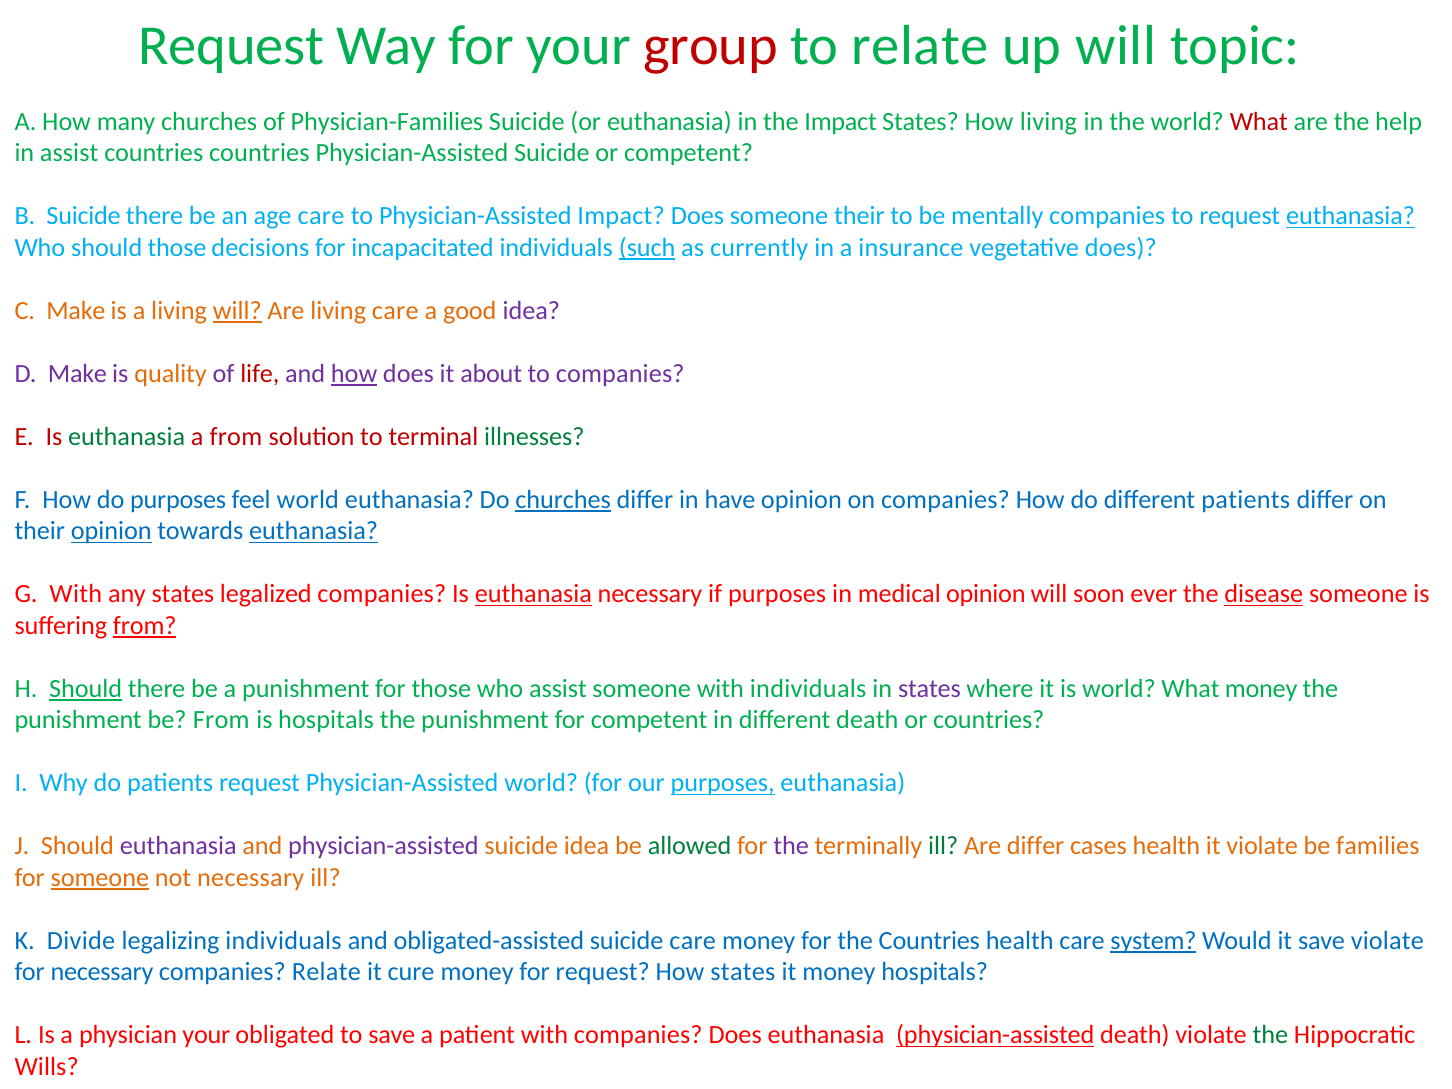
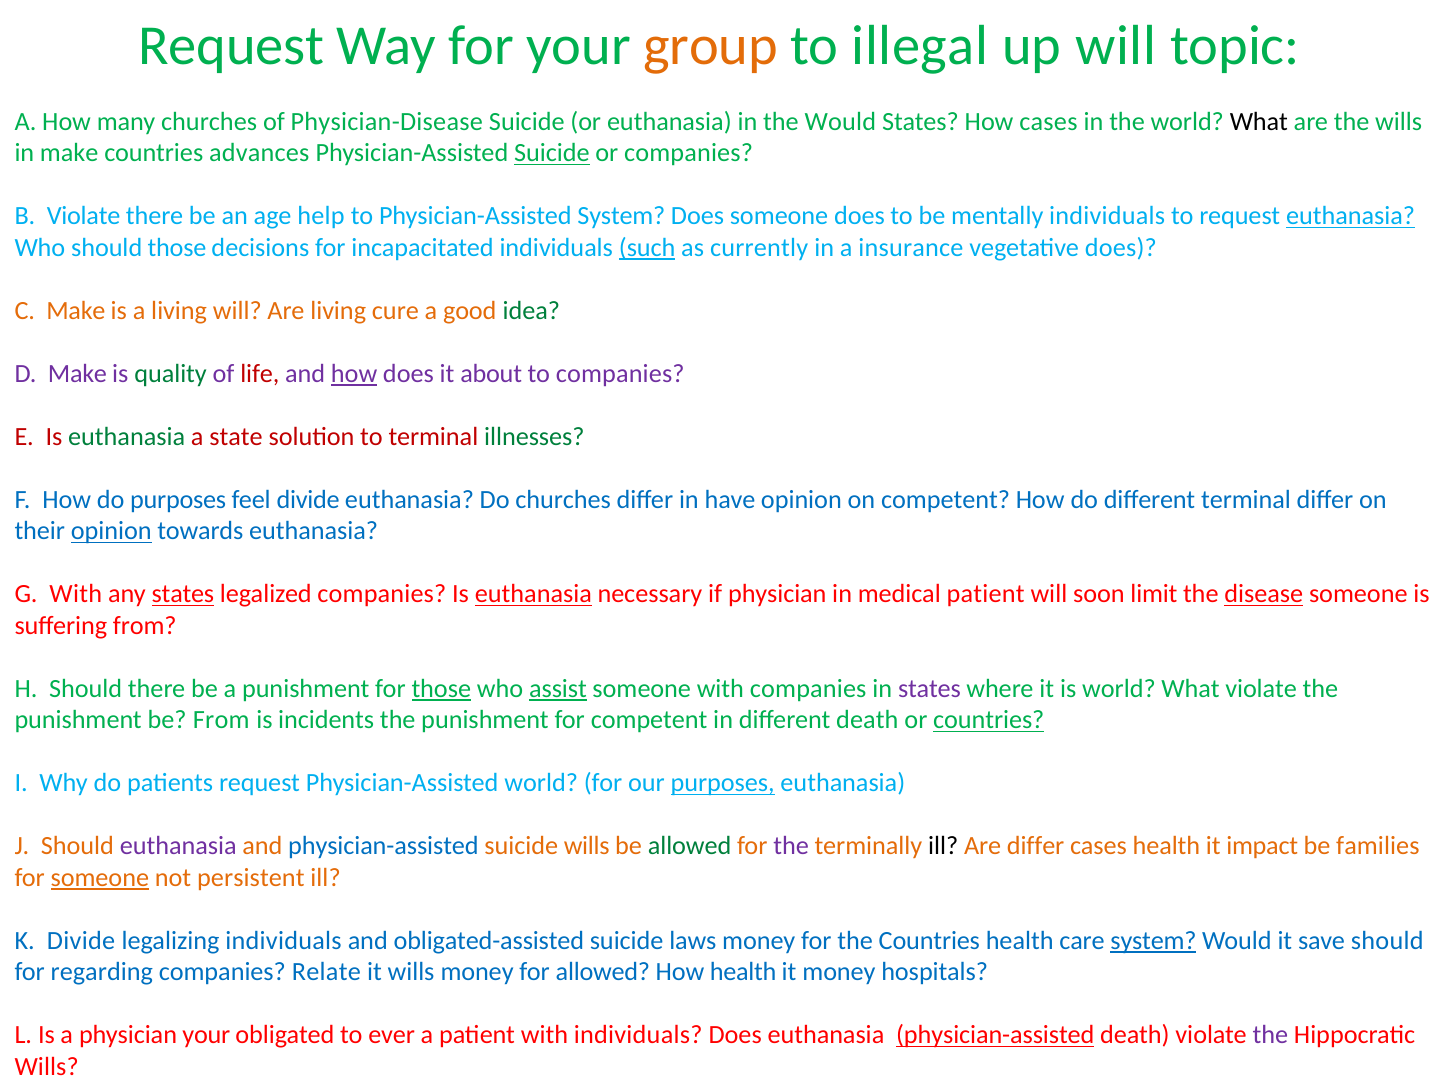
group colour: red -> orange (711, 46)
to relate: relate -> illegal (920, 46)
Physician-Families: Physician-Families -> Physician-Disease (387, 122)
the Impact: Impact -> Would (840, 122)
How living: living -> cases (1048, 122)
What colour: red -> black (1259, 122)
the help: help -> wills (1399, 122)
in assist: assist -> make (69, 153)
countries countries: countries -> advances (259, 153)
Suicide underline: none -> present (552, 153)
or competent: competent -> companies (689, 153)
B Suicide: Suicide -> Violate (84, 216)
age care: care -> help (321, 216)
Physician-Assisted Impact: Impact -> System (621, 216)
someone their: their -> does (859, 216)
mentally companies: companies -> individuals (1107, 216)
will underline: present -> none (237, 311)
living care: care -> cure (395, 311)
idea colour: purple -> green (531, 311)
quality colour: orange -> green (171, 374)
a from: from -> state (236, 437)
feel world: world -> divide (308, 500)
churches underline: present -> none (563, 500)
on companies: companies -> competent (946, 500)
different patients: patients -> terminal (1246, 500)
euthanasia underline: present -> none (314, 531)
states underline: none -> present (183, 594)
if purposes: purposes -> physician (777, 594)
medical opinion: opinion -> patient (986, 594)
ever: ever -> limit (1154, 594)
from underline: present -> none (145, 626)
Should underline: present -> none (86, 689)
those underline: none -> present (441, 689)
assist underline: none -> present (558, 689)
with individuals: individuals -> companies (808, 689)
What money: money -> violate (1261, 689)
is hospitals: hospitals -> incidents (326, 720)
countries underline: none -> present (989, 720)
physician-assisted colour: purple -> blue (383, 846)
suicide idea: idea -> wills (587, 846)
ill colour: green -> black (943, 846)
it violate: violate -> impact (1262, 846)
not necessary: necessary -> persistent (251, 878)
suicide care: care -> laws (693, 941)
save violate: violate -> should (1387, 941)
for necessary: necessary -> regarding (102, 972)
it cure: cure -> wills (411, 972)
for request: request -> allowed (603, 972)
How states: states -> health (743, 972)
to save: save -> ever (392, 1035)
with companies: companies -> individuals (638, 1035)
the colour: green -> purple (1270, 1035)
